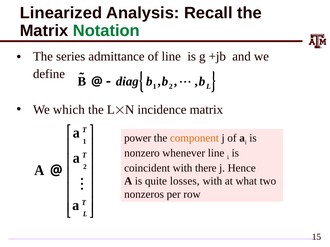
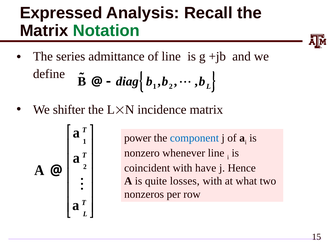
Linearized: Linearized -> Expressed (61, 13)
which: which -> shifter (69, 110)
component colour: orange -> blue (194, 138)
there: there -> have (206, 168)
